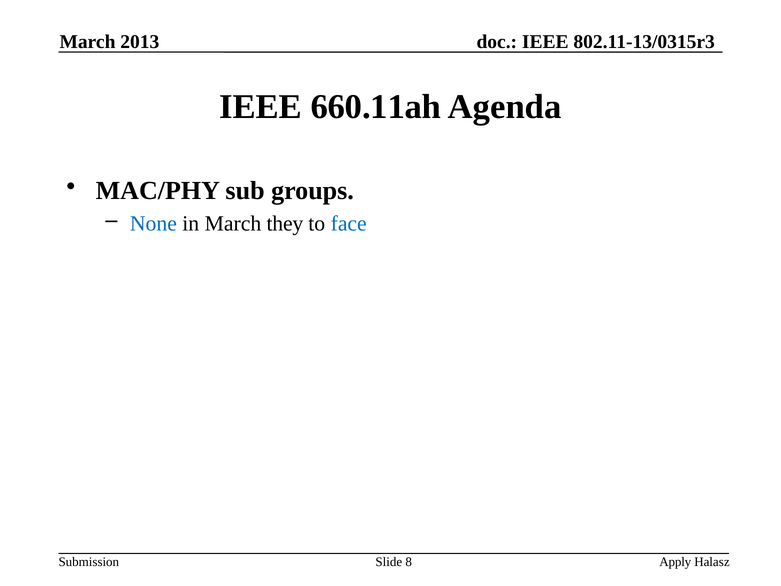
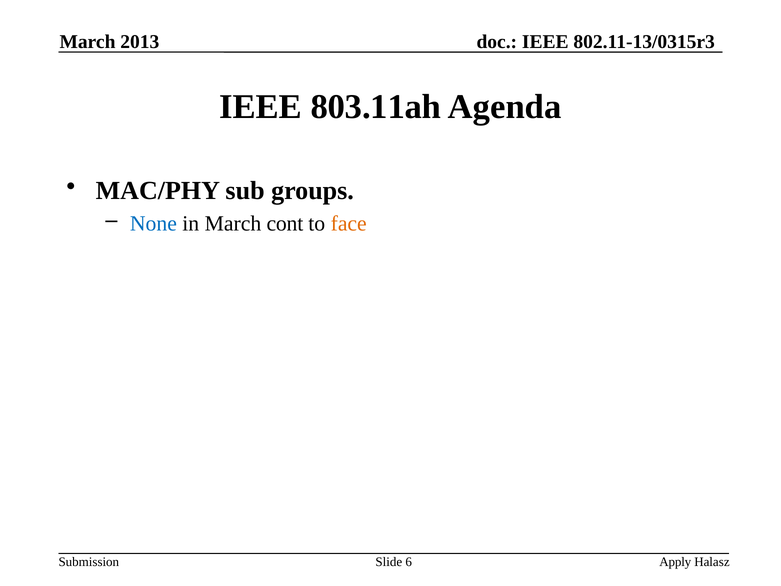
660.11ah: 660.11ah -> 803.11ah (376, 107)
they: they -> cont (285, 223)
face colour: blue -> orange (349, 223)
8: 8 -> 6 (409, 562)
